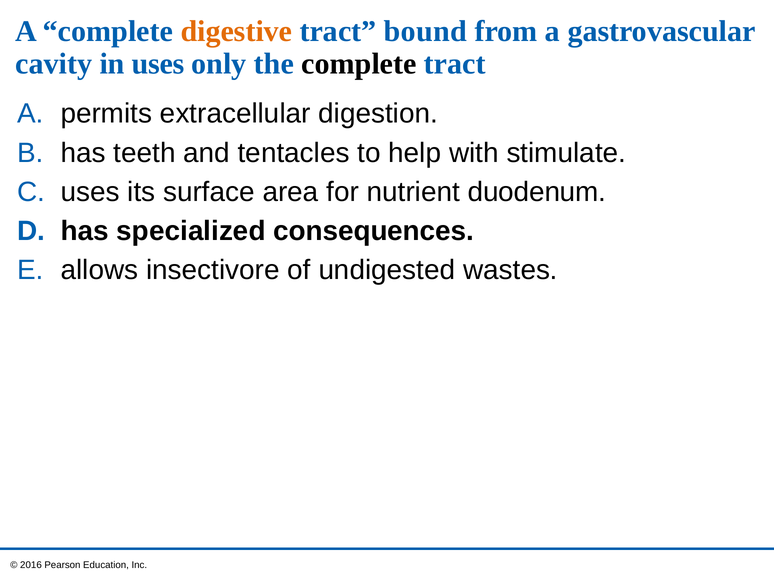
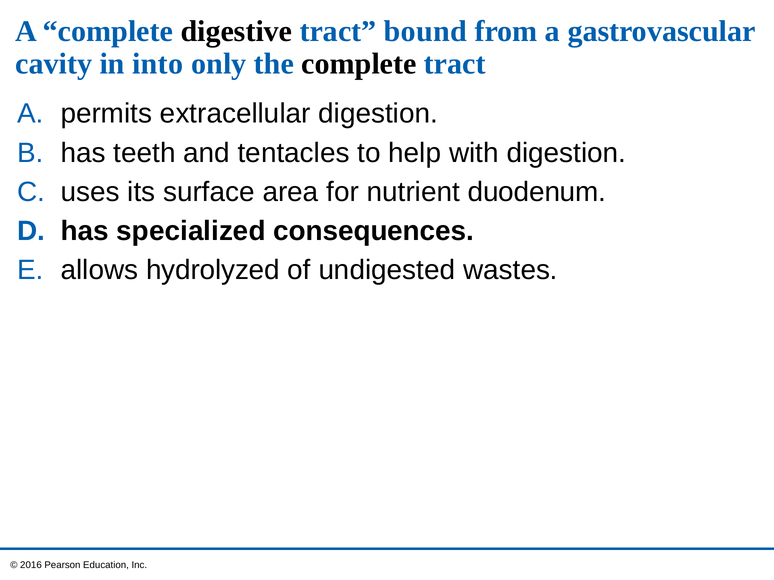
digestive colour: orange -> black (236, 32)
in uses: uses -> into (158, 64)
with stimulate: stimulate -> digestion (566, 153)
insectivore: insectivore -> hydrolyzed (213, 270)
